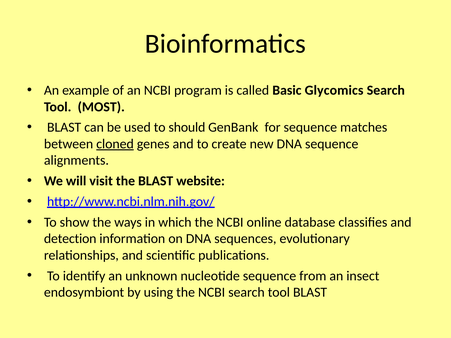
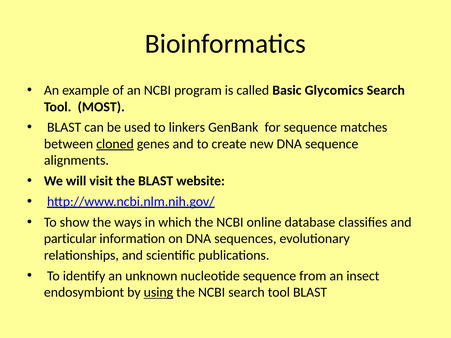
should: should -> linkers (187, 127)
detection: detection -> particular (70, 239)
using underline: none -> present (158, 293)
